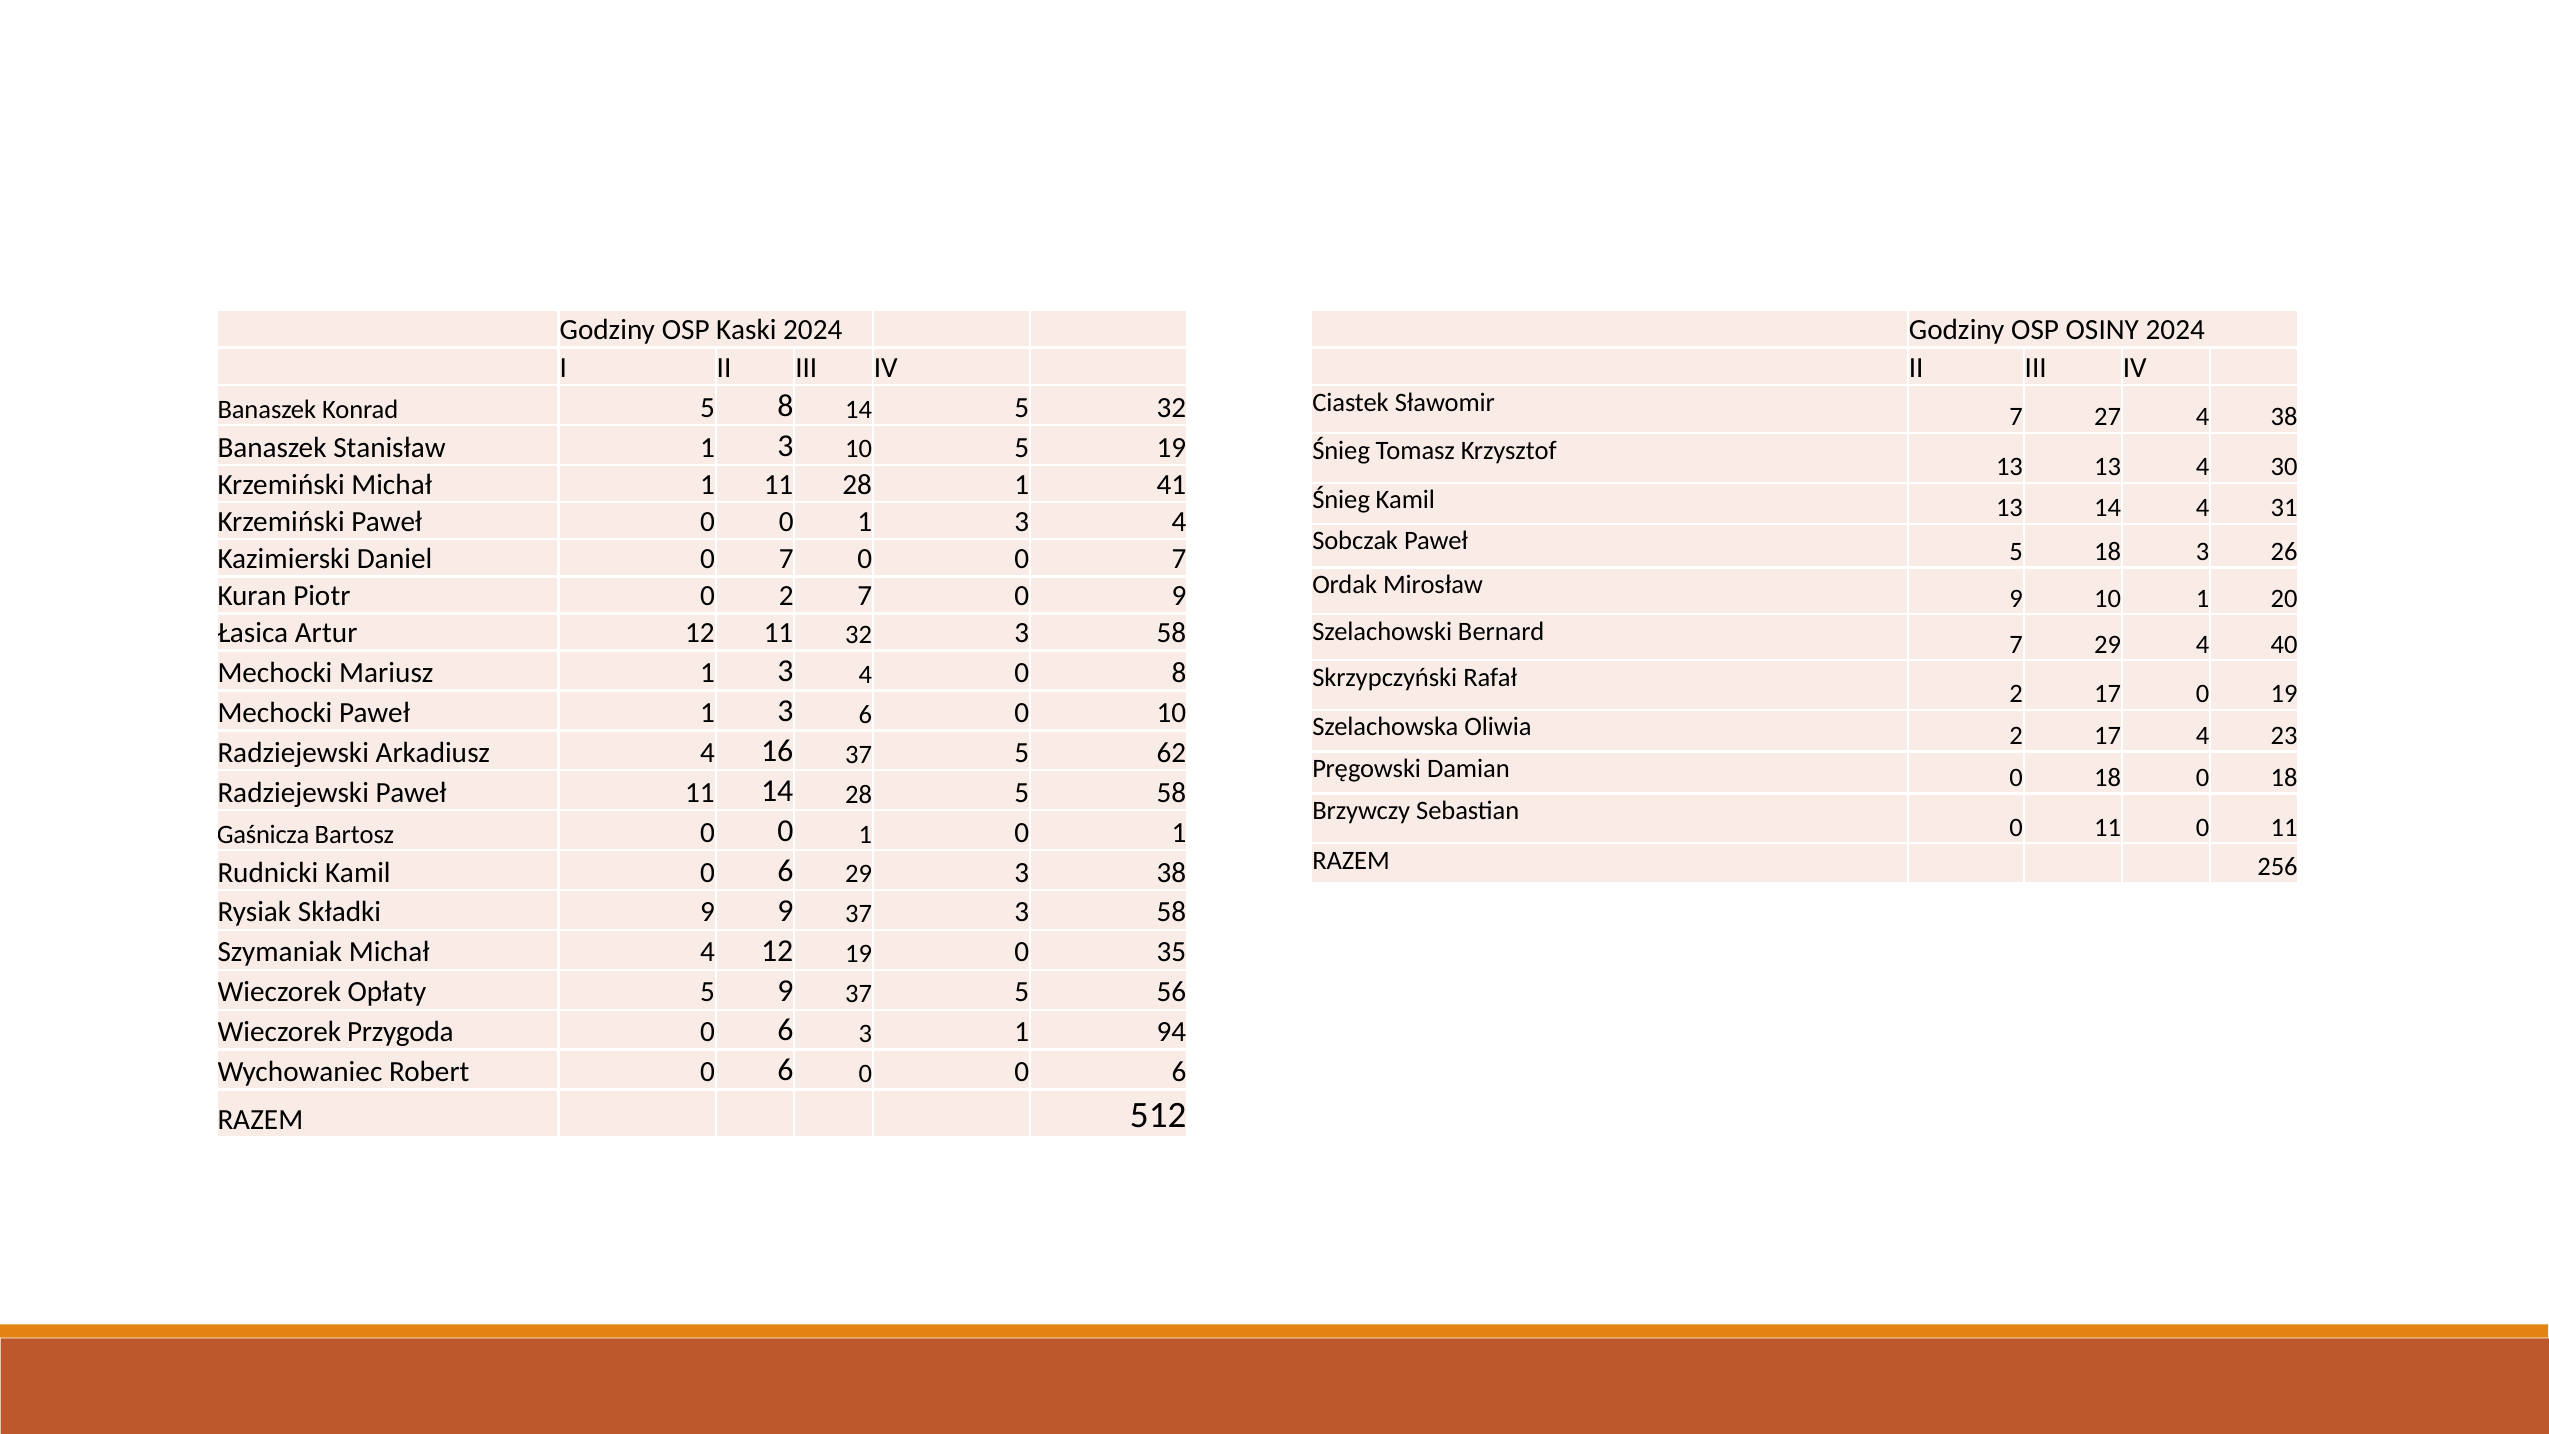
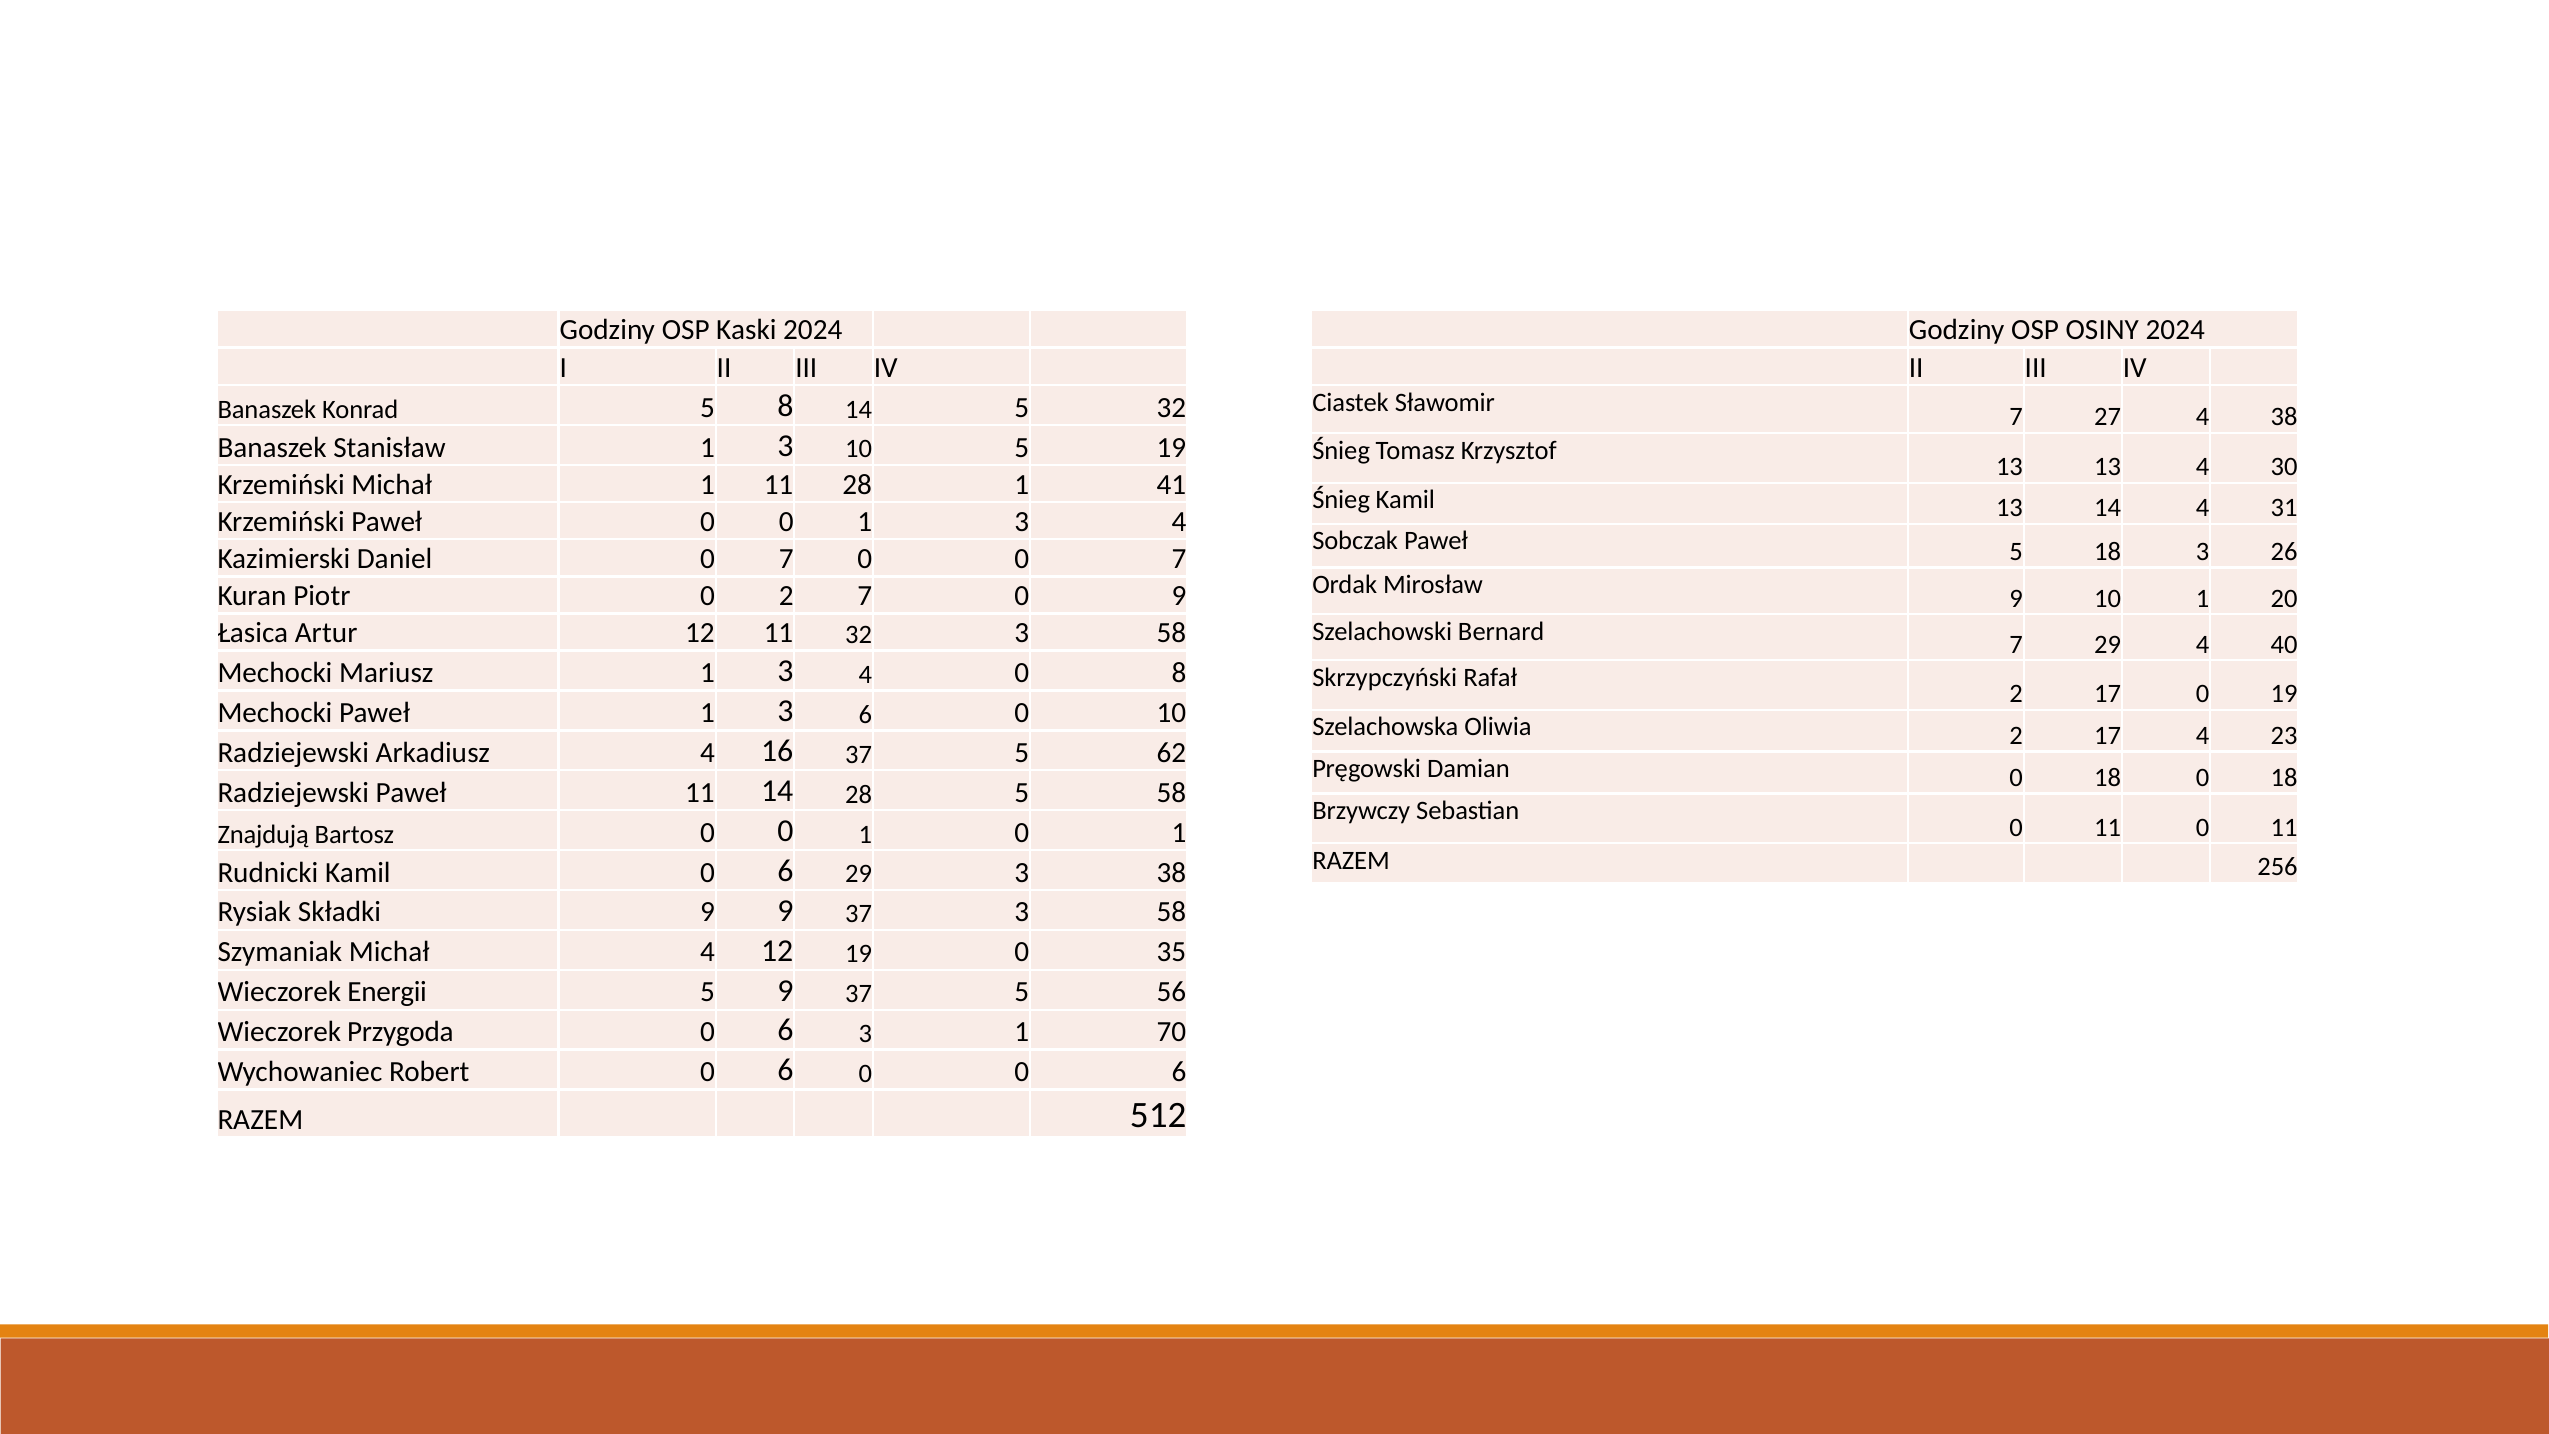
Gaśnicza: Gaśnicza -> Znajdują (263, 834)
Opłaty: Opłaty -> Energii (387, 992)
94: 94 -> 70 (1171, 1032)
